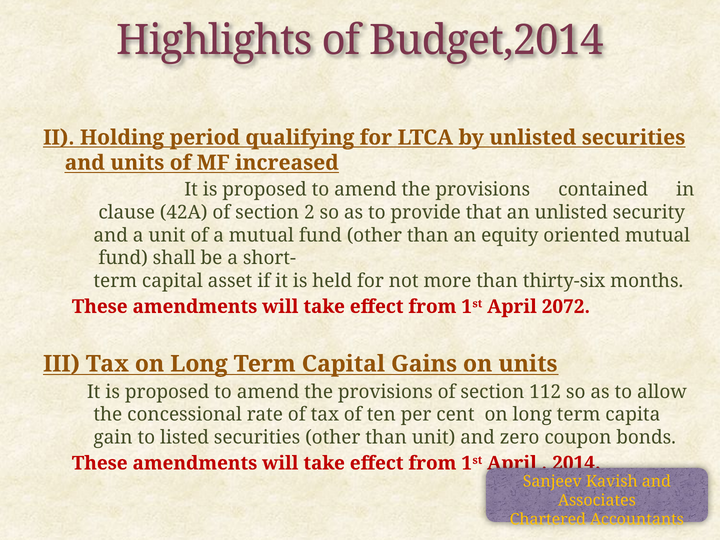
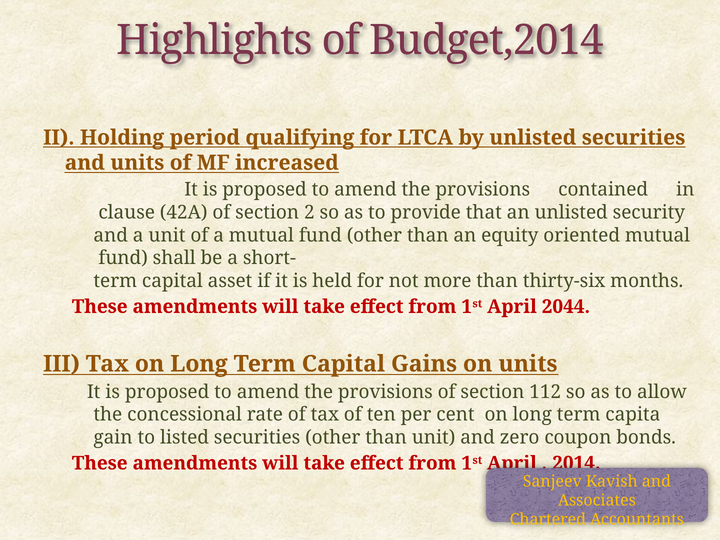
2072: 2072 -> 2044 (566, 307)
